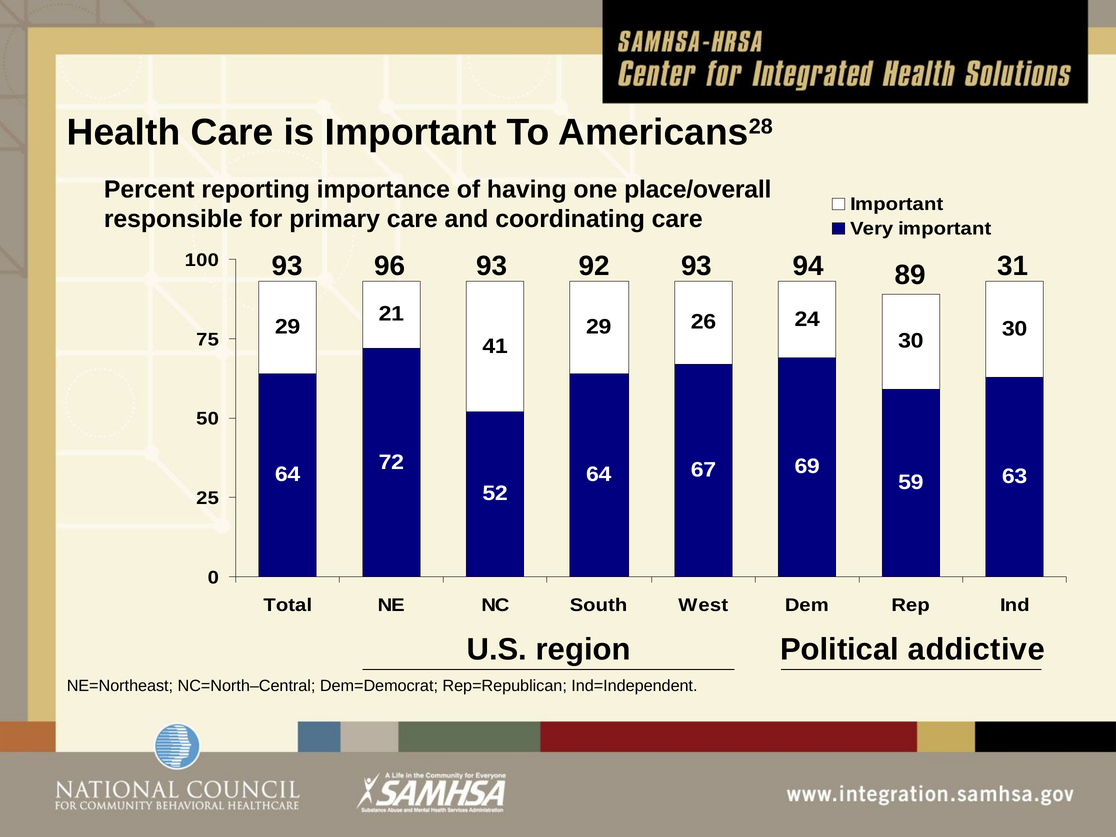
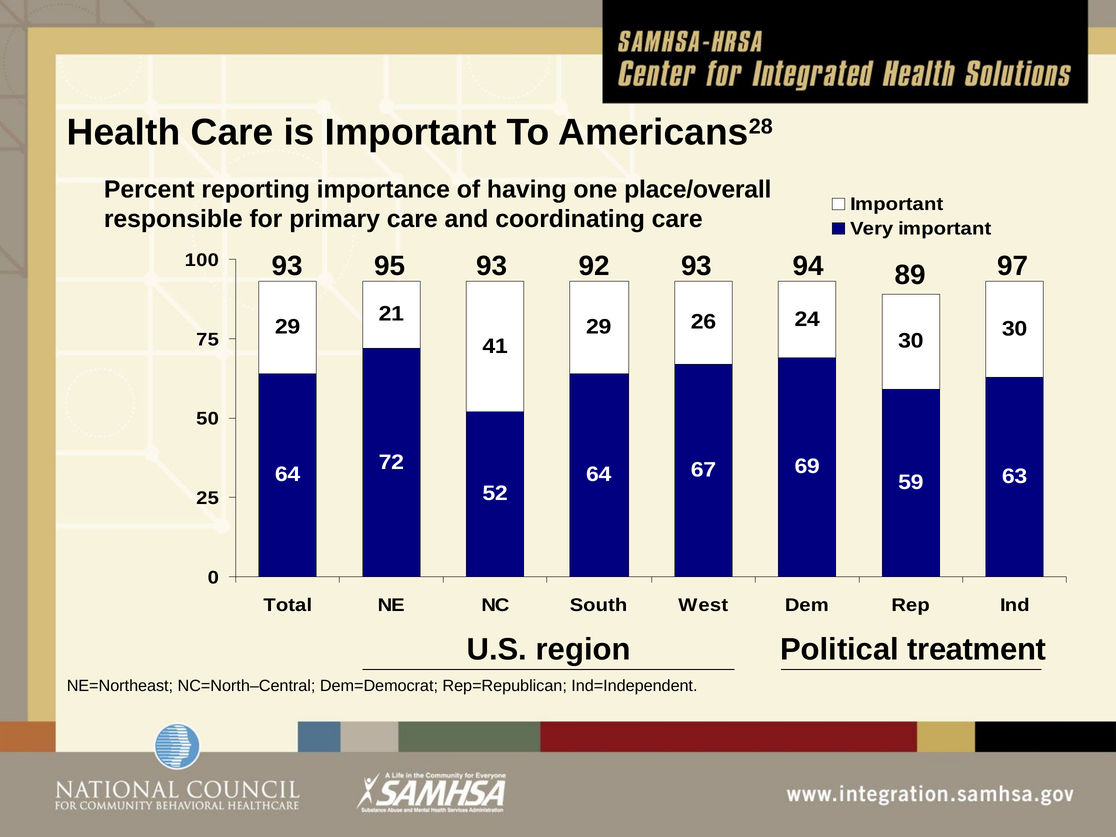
96: 96 -> 95 (390, 266)
31: 31 -> 97 (1013, 266)
addictive: addictive -> treatment (977, 649)
